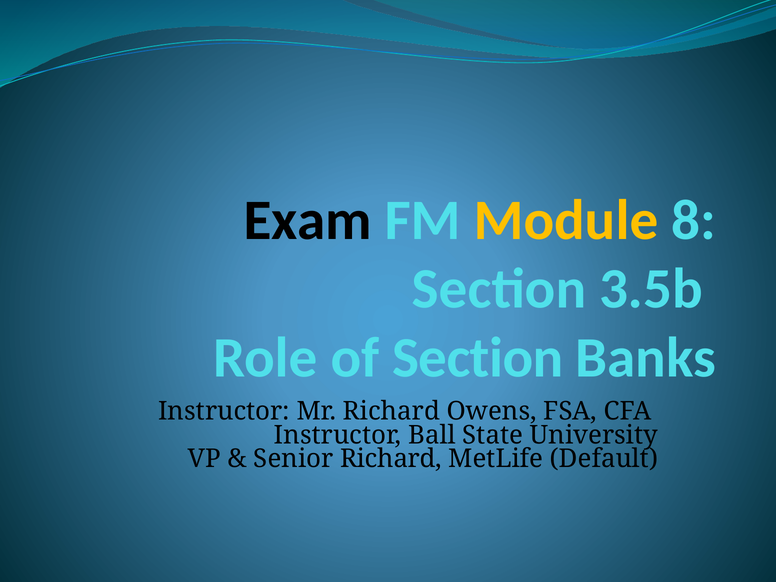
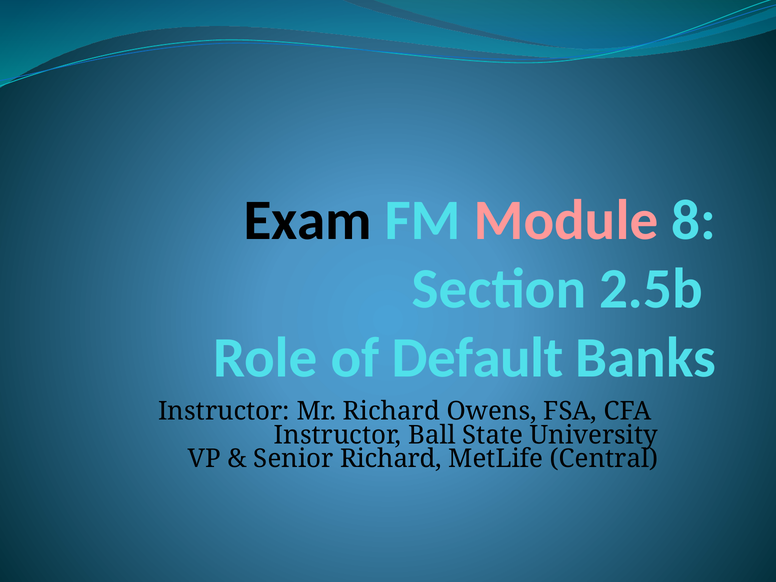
Module colour: yellow -> pink (566, 221)
3.5b: 3.5b -> 2.5b (651, 289)
of Section: Section -> Default (478, 358)
Default: Default -> Central (604, 459)
